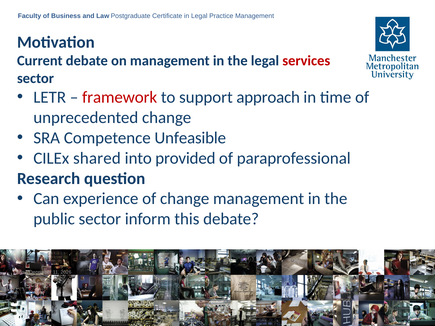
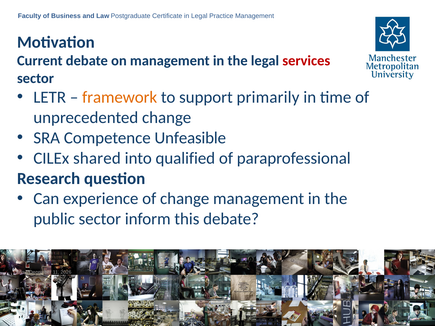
framework colour: red -> orange (120, 97)
approach: approach -> primarily (268, 97)
provided: provided -> qualified (185, 158)
